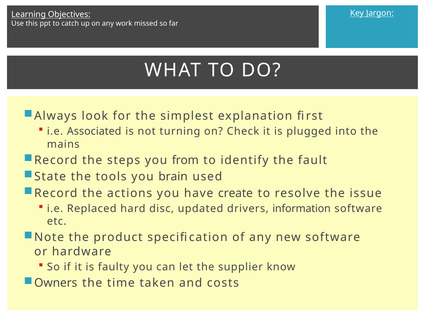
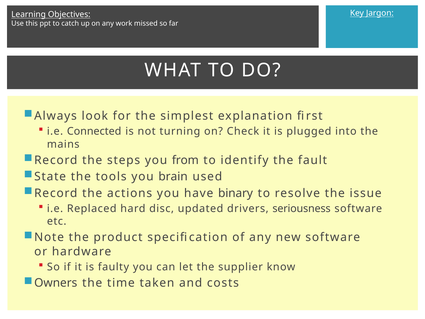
Associated: Associated -> Connected (94, 131)
create: create -> binary (236, 193)
information: information -> seriousness (302, 209)
